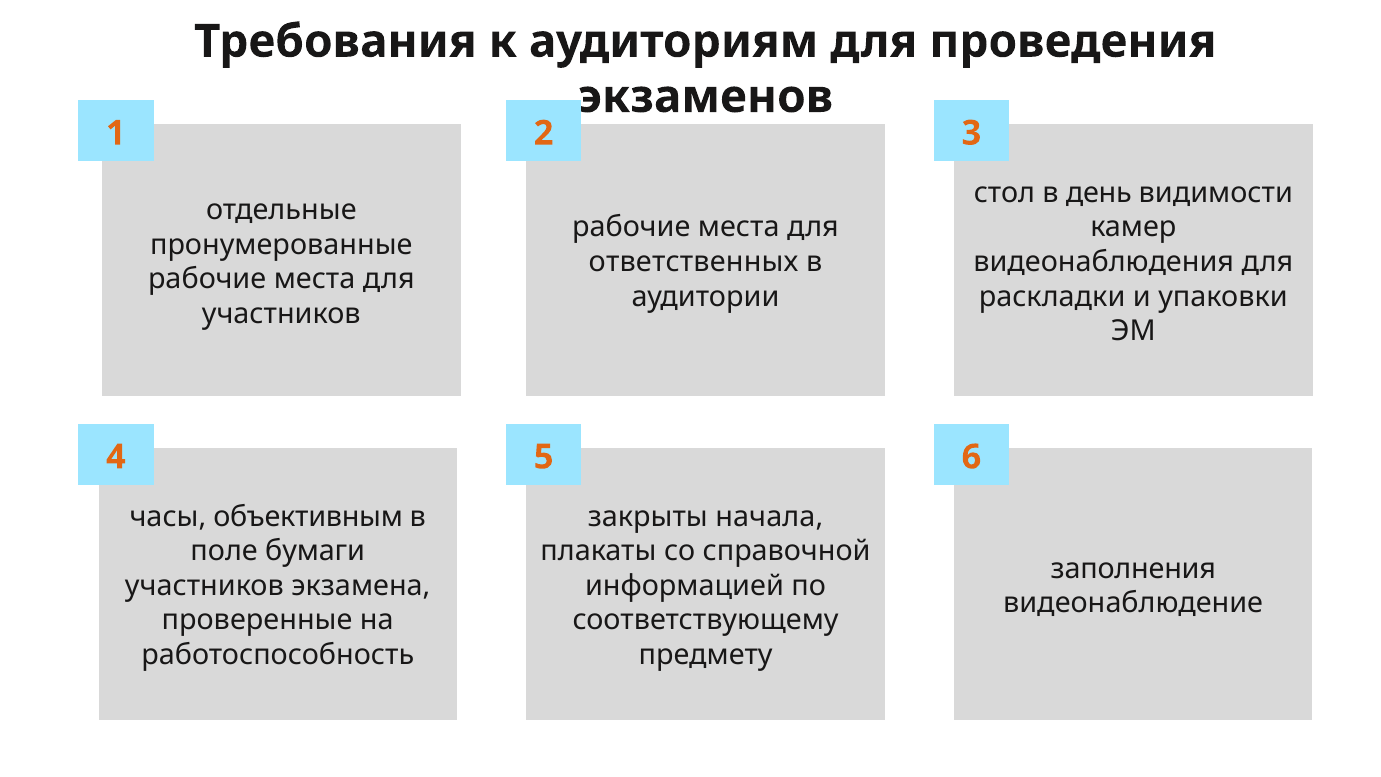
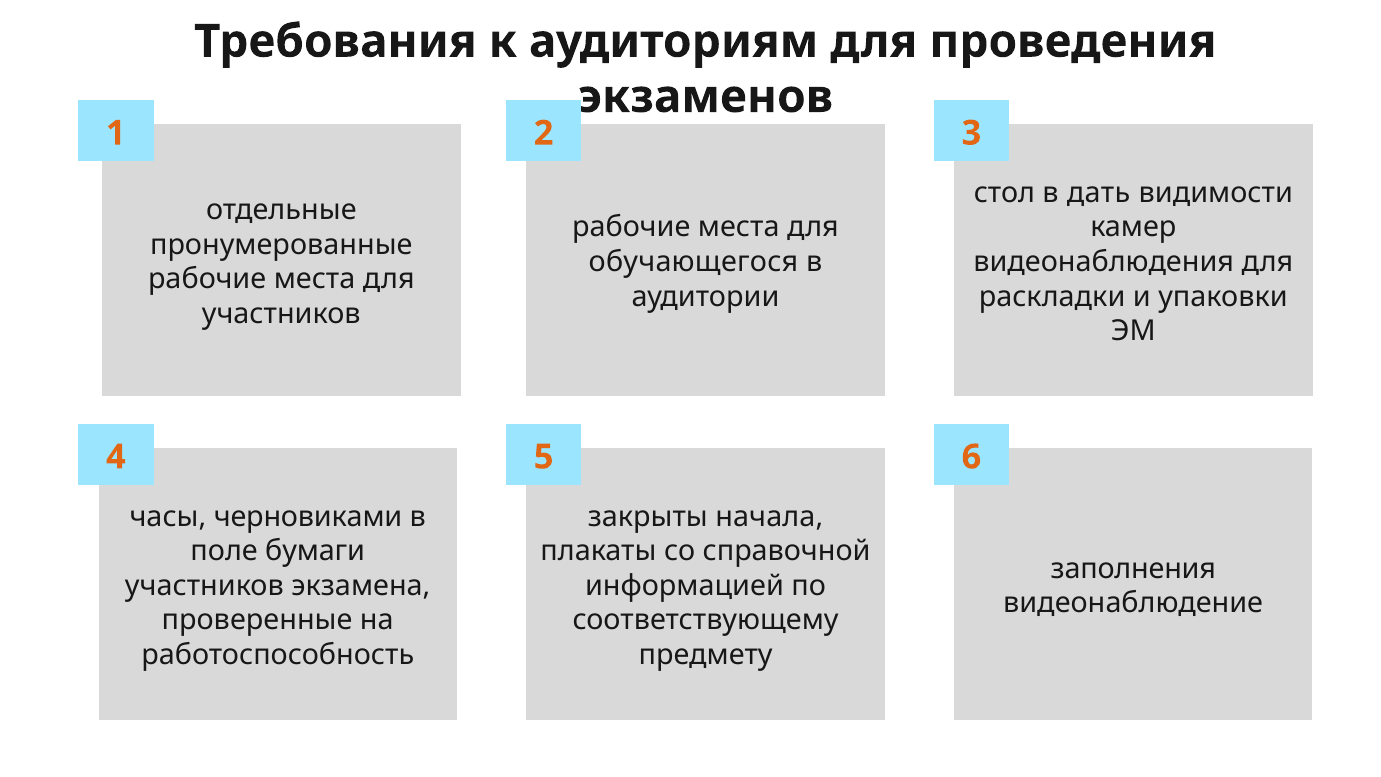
день: день -> дать (1099, 193)
ответственных: ответственных -> обучающегося (694, 262)
объективным: объективным -> черновиками (308, 517)
